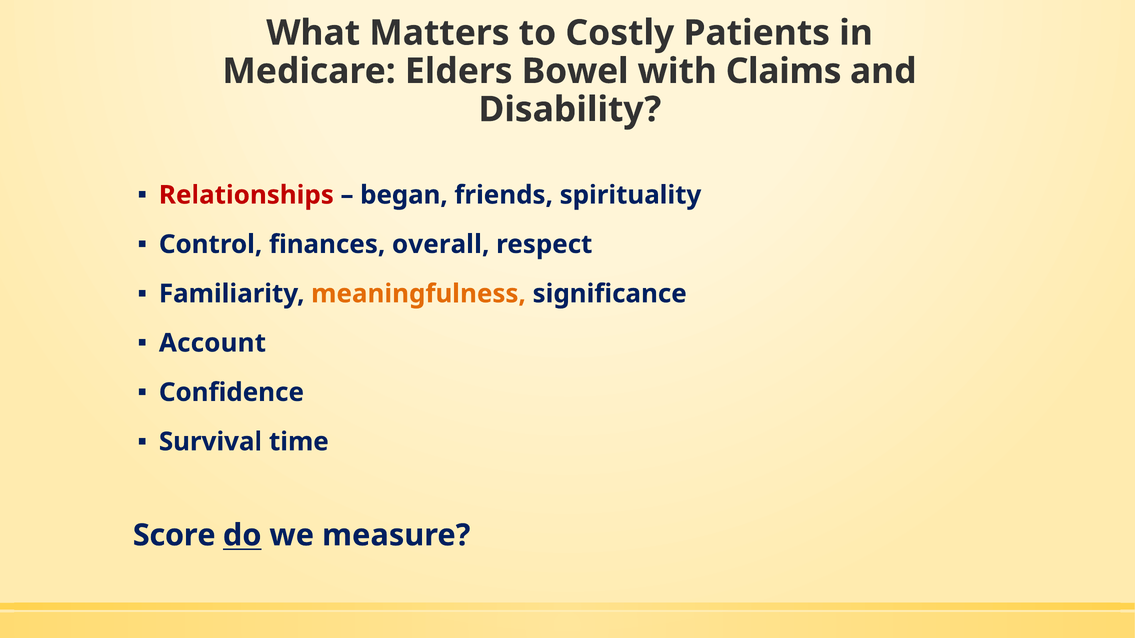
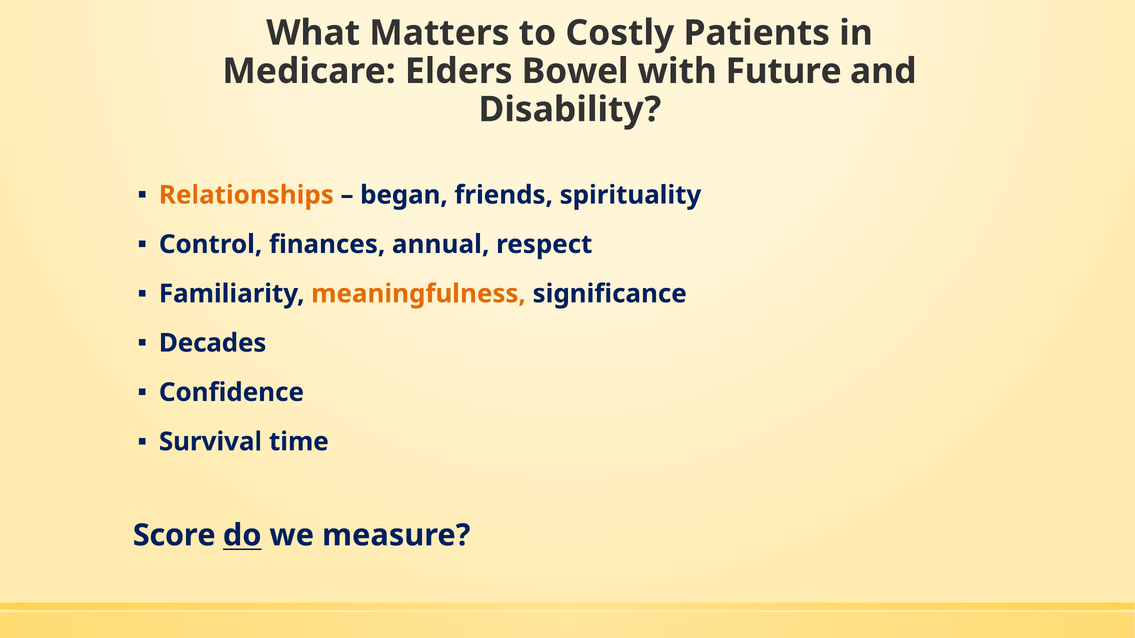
Claims: Claims -> Future (784, 71)
Relationships colour: red -> orange (246, 195)
overall: overall -> annual (441, 245)
Account: Account -> Decades (213, 343)
